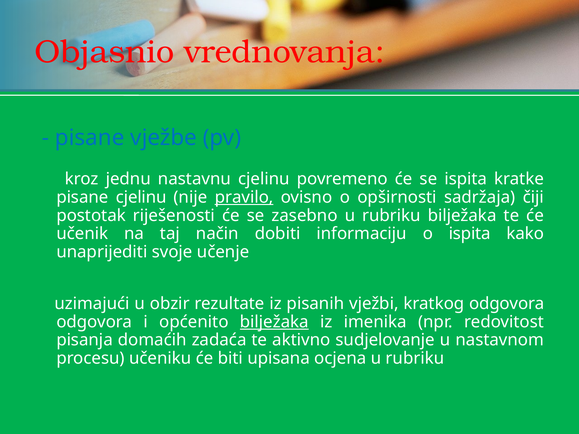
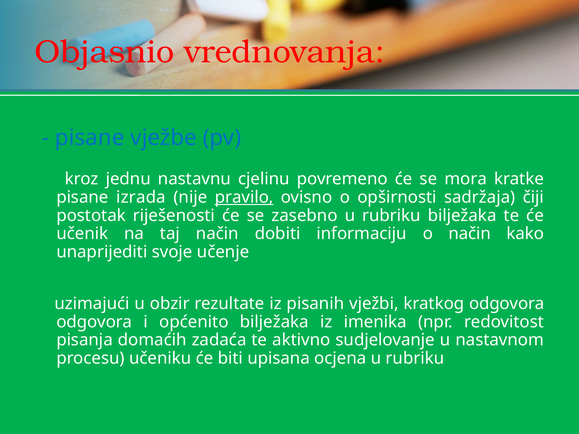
se ispita: ispita -> mora (466, 179)
pisane cjelinu: cjelinu -> izrada (141, 197)
o ispita: ispita -> način (470, 234)
bilježaka underline: present -> none (274, 322)
